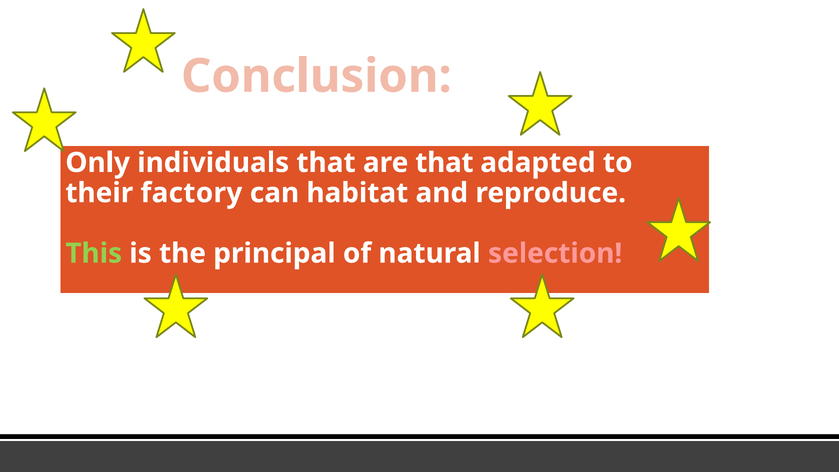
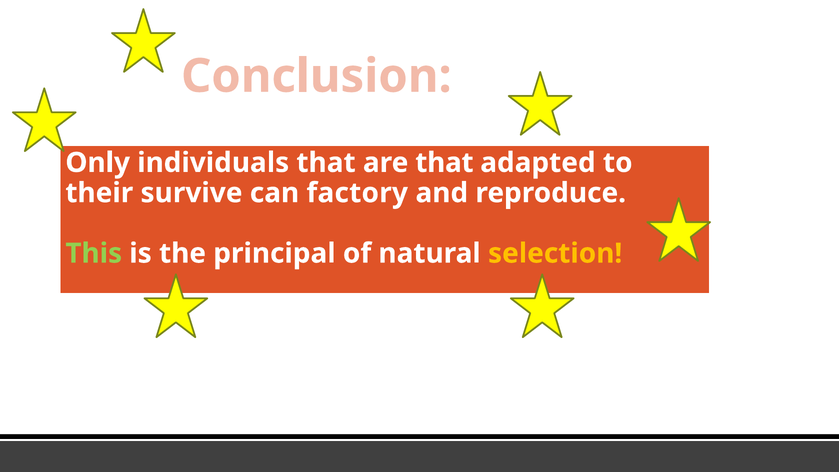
factory: factory -> survive (192, 193)
habitat: habitat -> factory (357, 193)
selection colour: pink -> yellow (555, 253)
